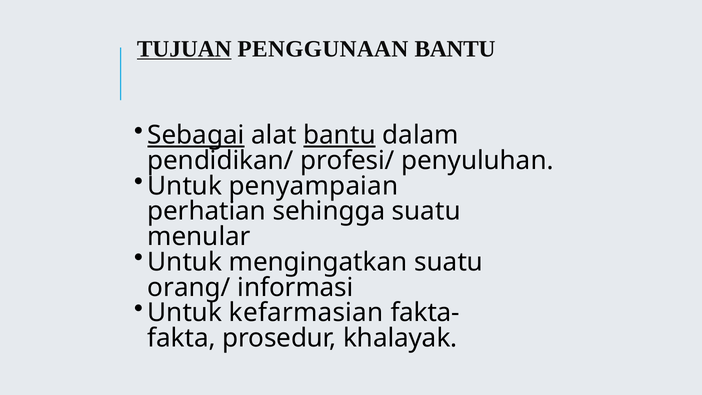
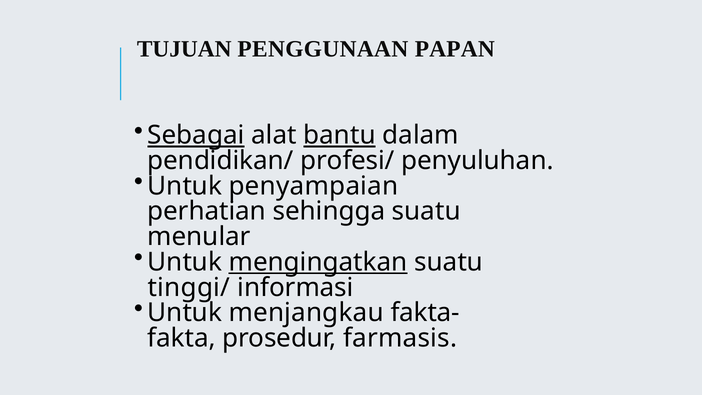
TUJUAN underline: present -> none (184, 49)
PENGGUNAAN BANTU: BANTU -> PAPAN (455, 49)
mengingatkan underline: none -> present (318, 262)
orang/: orang/ -> tinggi/ (189, 287)
kefarmasian: kefarmasian -> menjangkau (306, 313)
khalayak: khalayak -> farmasis (400, 338)
